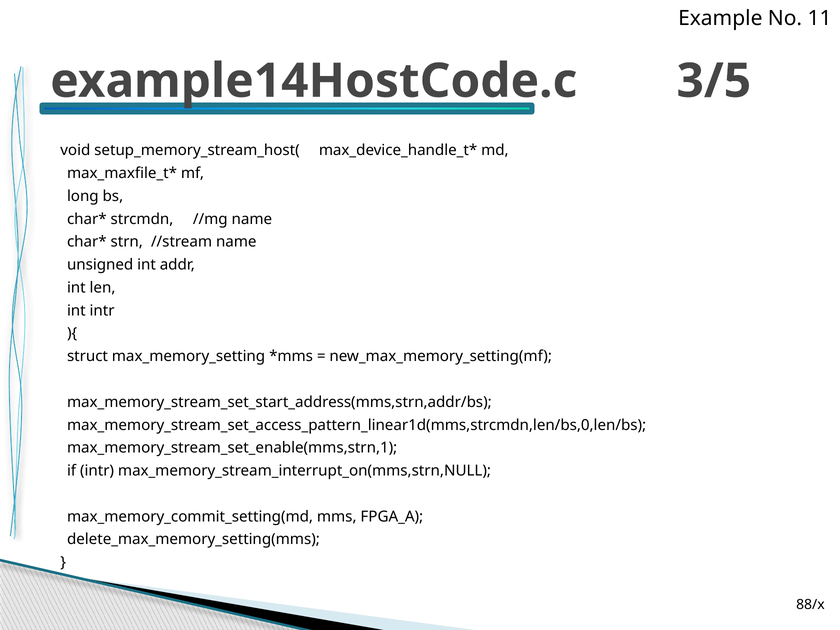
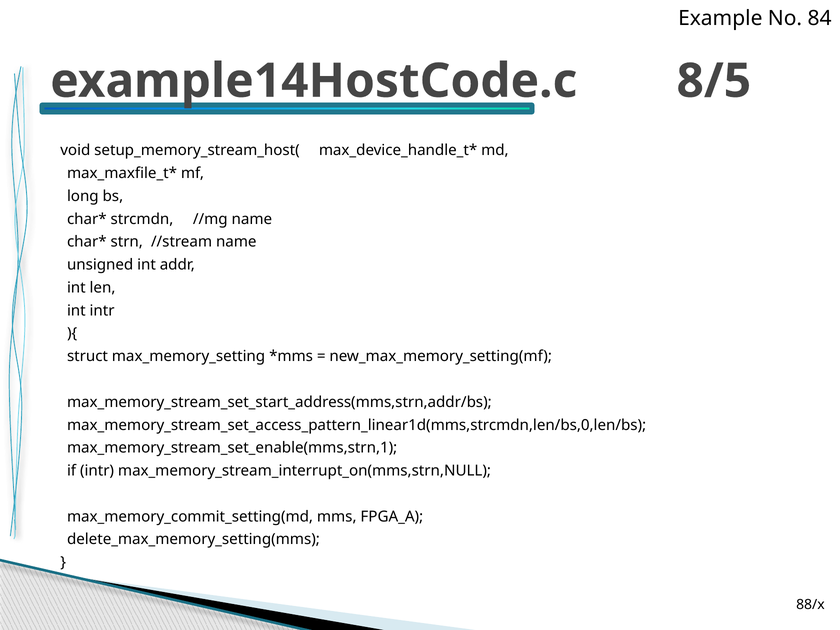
11: 11 -> 84 (820, 18)
3/5: 3/5 -> 8/5 (714, 81)
